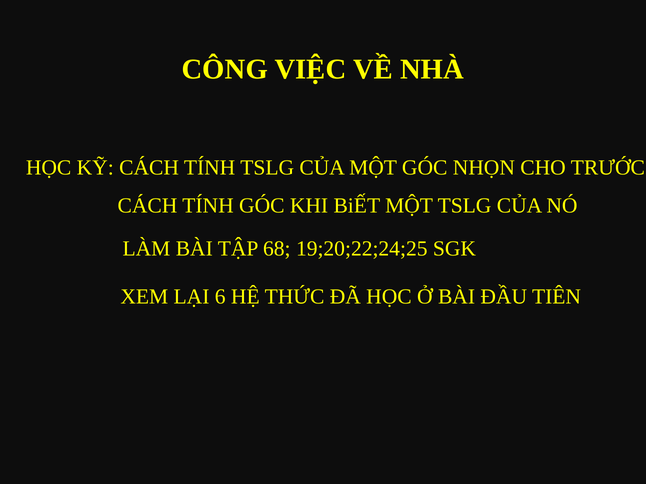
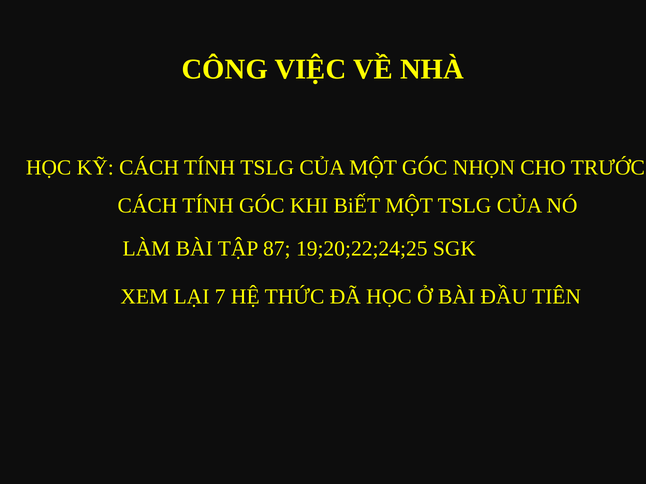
68: 68 -> 87 (277, 249)
6: 6 -> 7 (220, 297)
